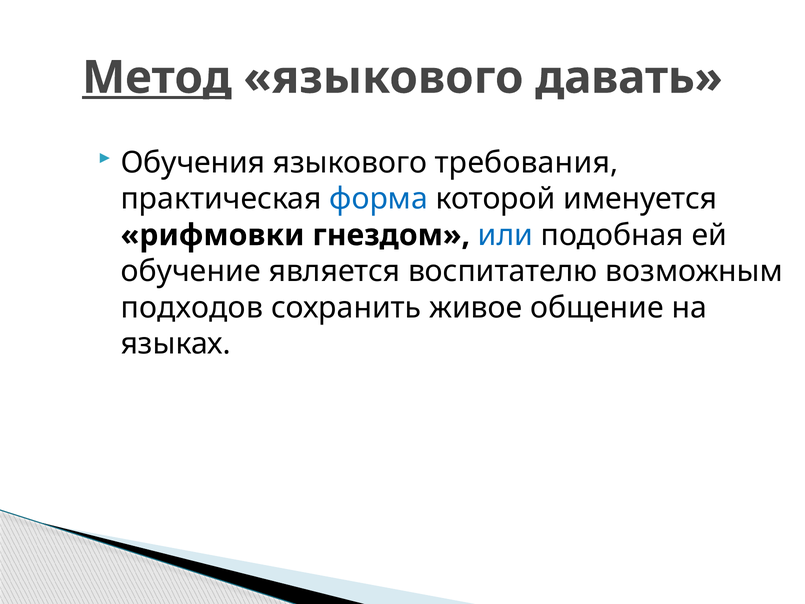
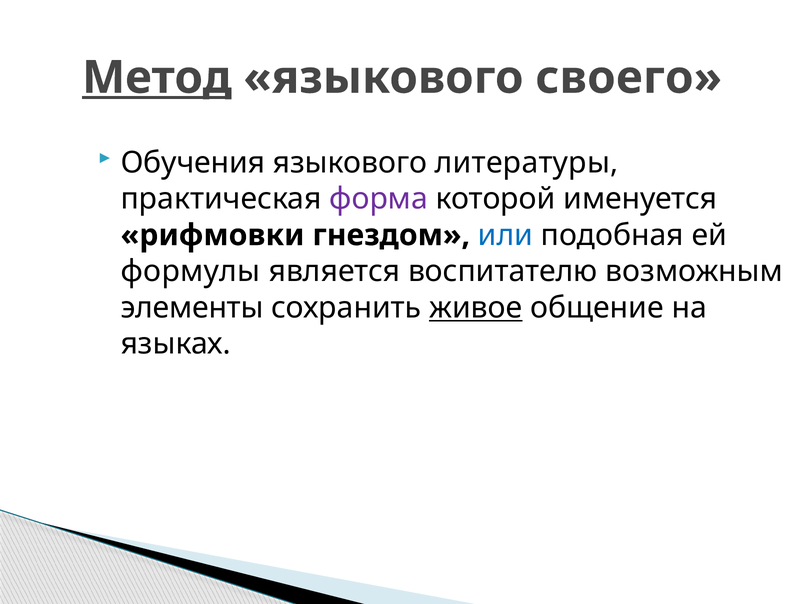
давать: давать -> своего (629, 78)
требования: требования -> литературы (527, 163)
форма colour: blue -> purple (379, 199)
обучение: обучение -> формулы (191, 271)
подходов: подходов -> элементы (192, 308)
живое underline: none -> present (476, 308)
